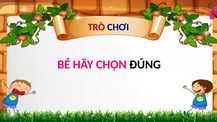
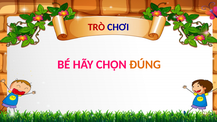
ĐÚNG colour: black -> orange (145, 65)
